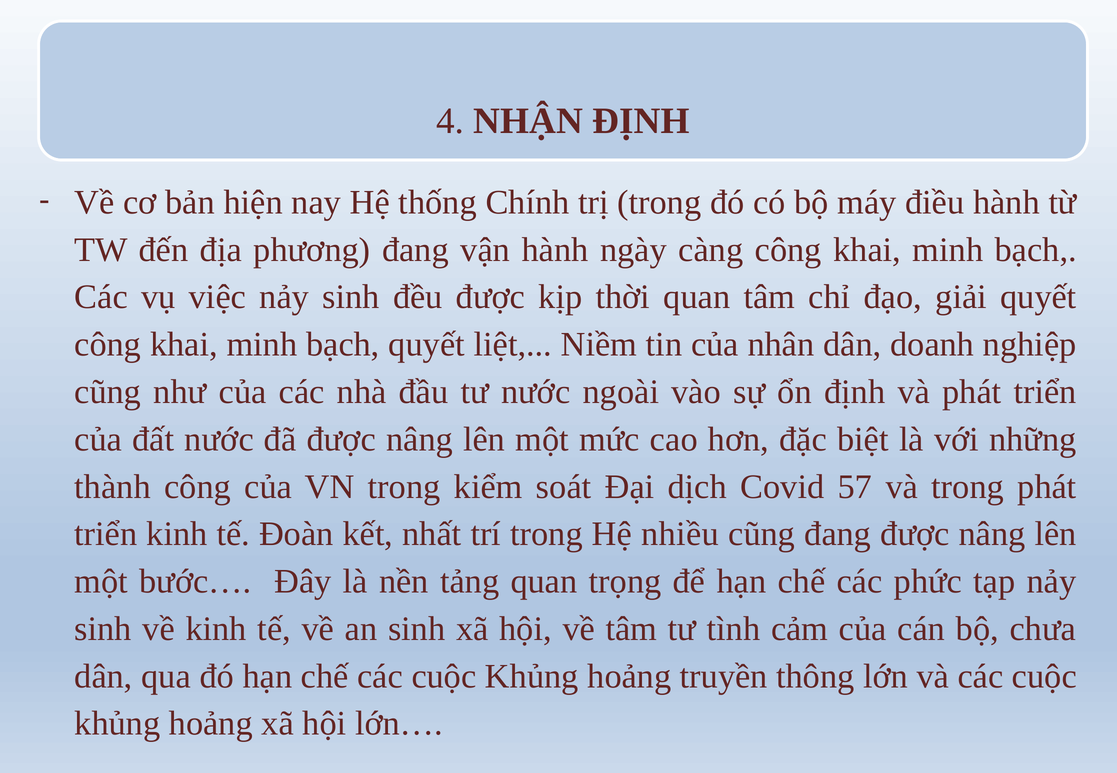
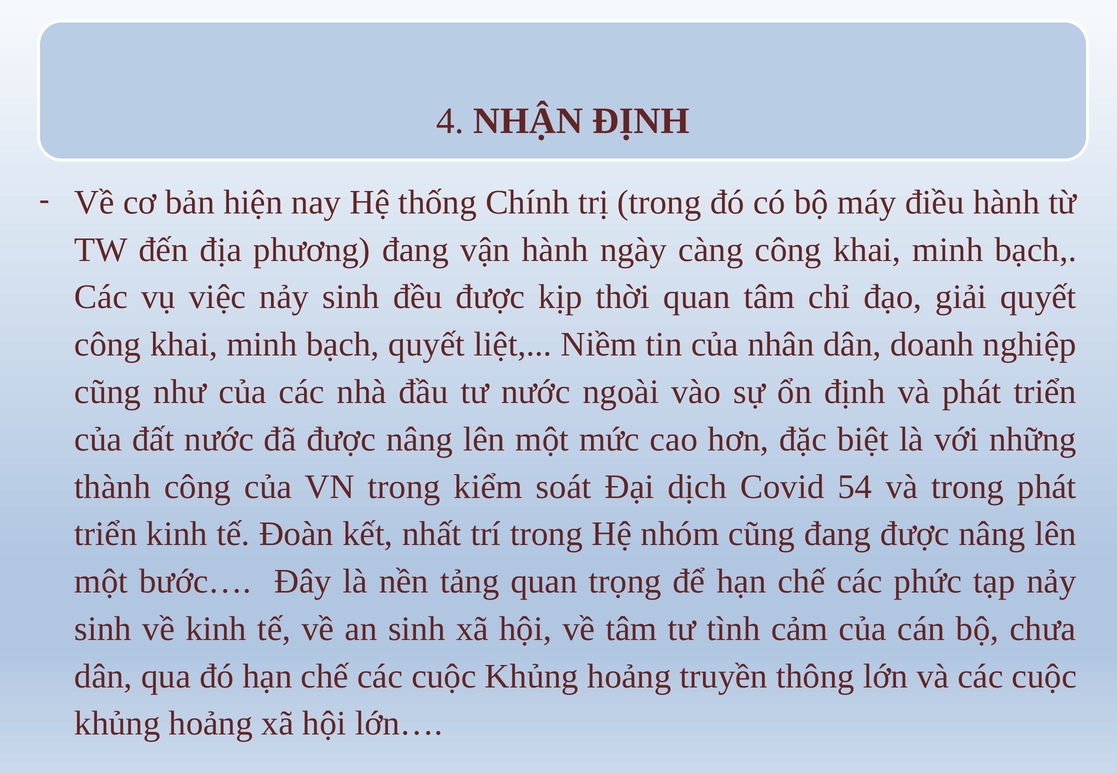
57: 57 -> 54 (855, 487)
nhiều: nhiều -> nhóm (680, 534)
